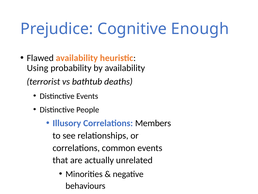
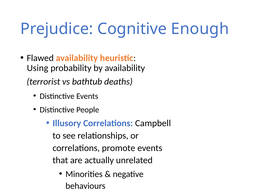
Members: Members -> Campbell (153, 123)
common: common -> promote (119, 148)
